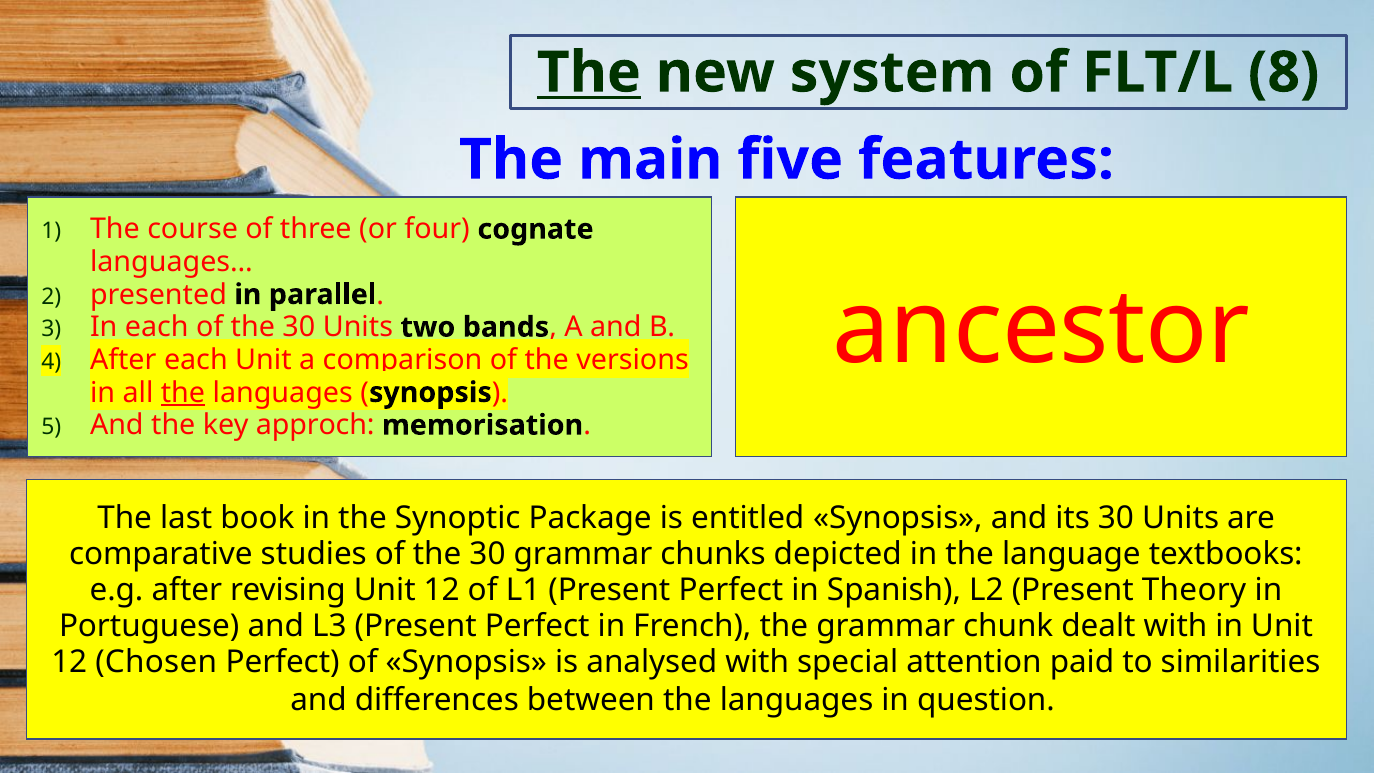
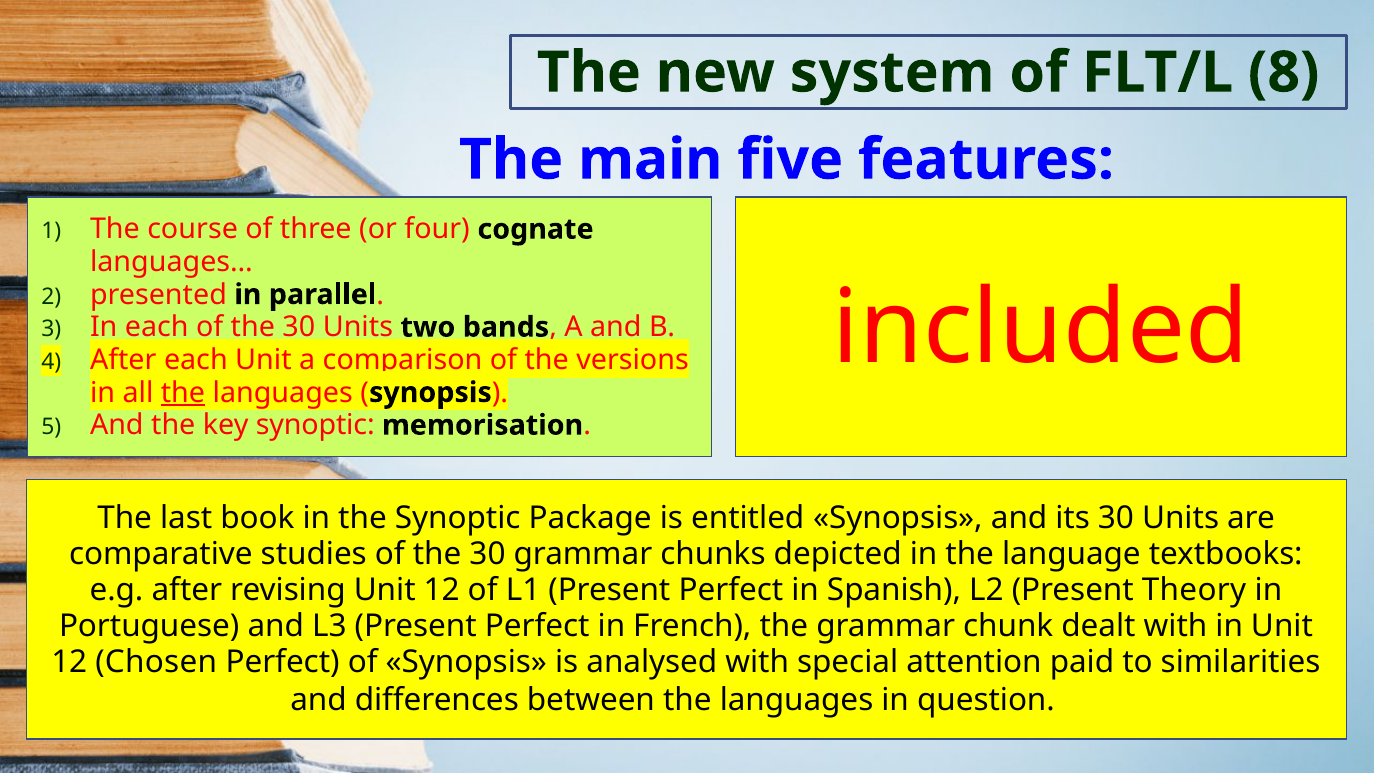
The underline: present -> none (589, 73)
ancestor: ancestor -> included (1041, 328)
key approch: approch -> synoptic (315, 425)
